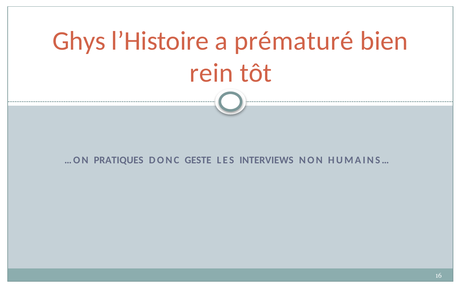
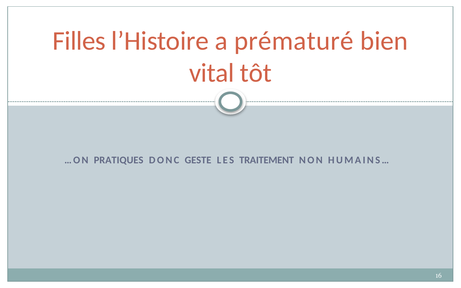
Ghys: Ghys -> Filles (79, 41)
rein: rein -> vital (212, 73)
INTERVIEWS: INTERVIEWS -> TRAITEMENT (267, 160)
